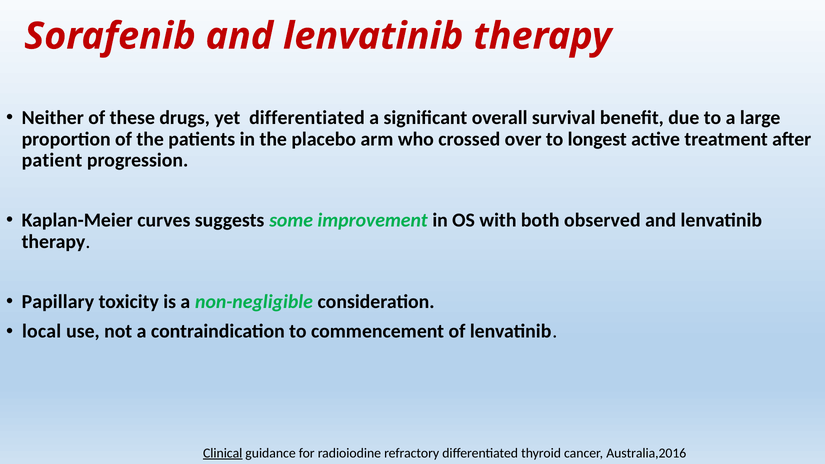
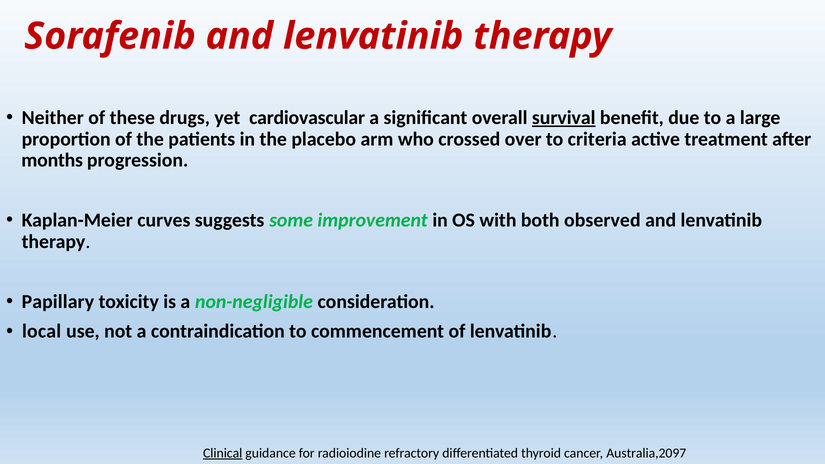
yet differentiated: differentiated -> cardiovascular (307, 118)
survival underline: none -> present (564, 118)
longest: longest -> criteria (597, 139)
patient: patient -> months (52, 160)
Australia,2016: Australia,2016 -> Australia,2097 (646, 453)
